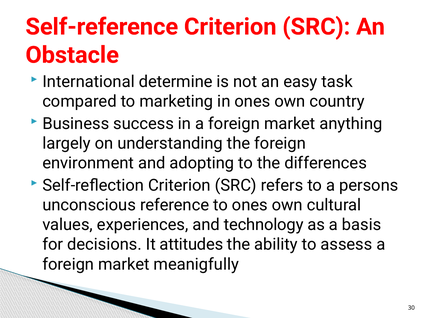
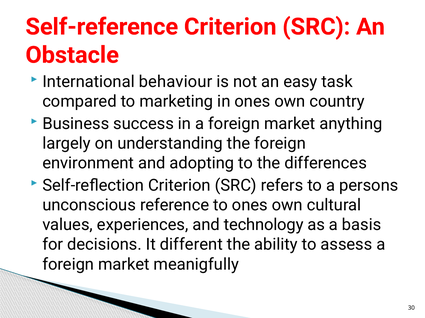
determine: determine -> behaviour (176, 82)
attitudes: attitudes -> different (191, 245)
